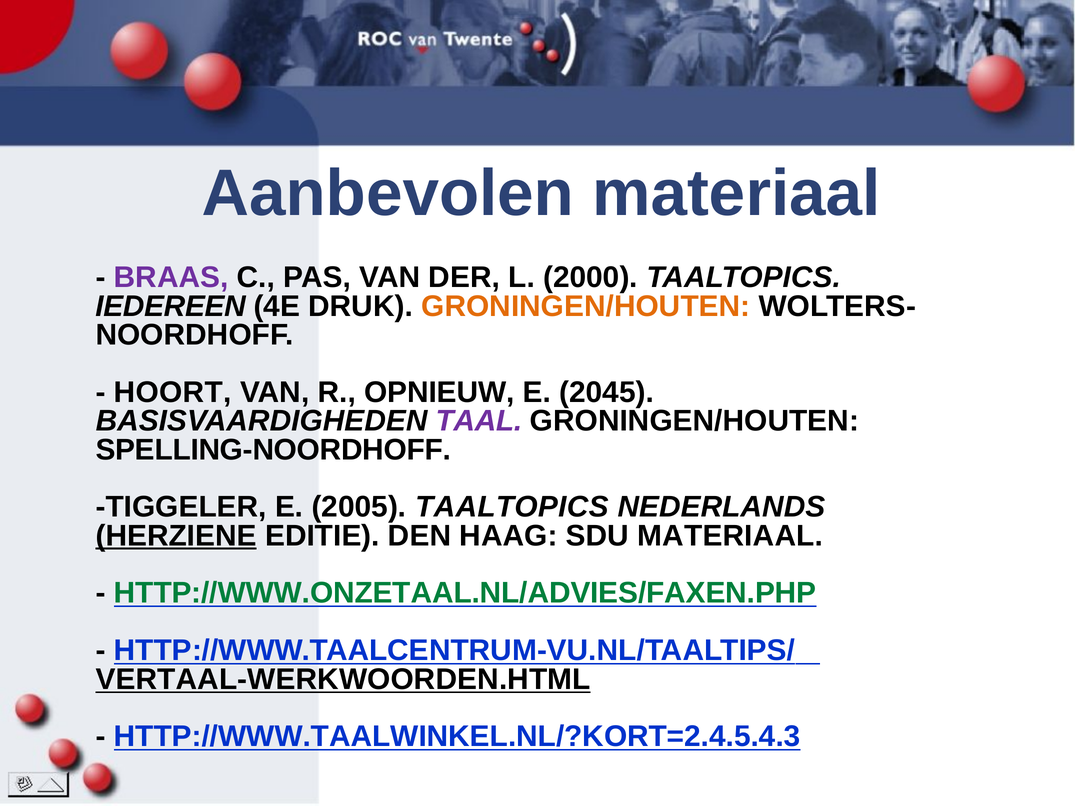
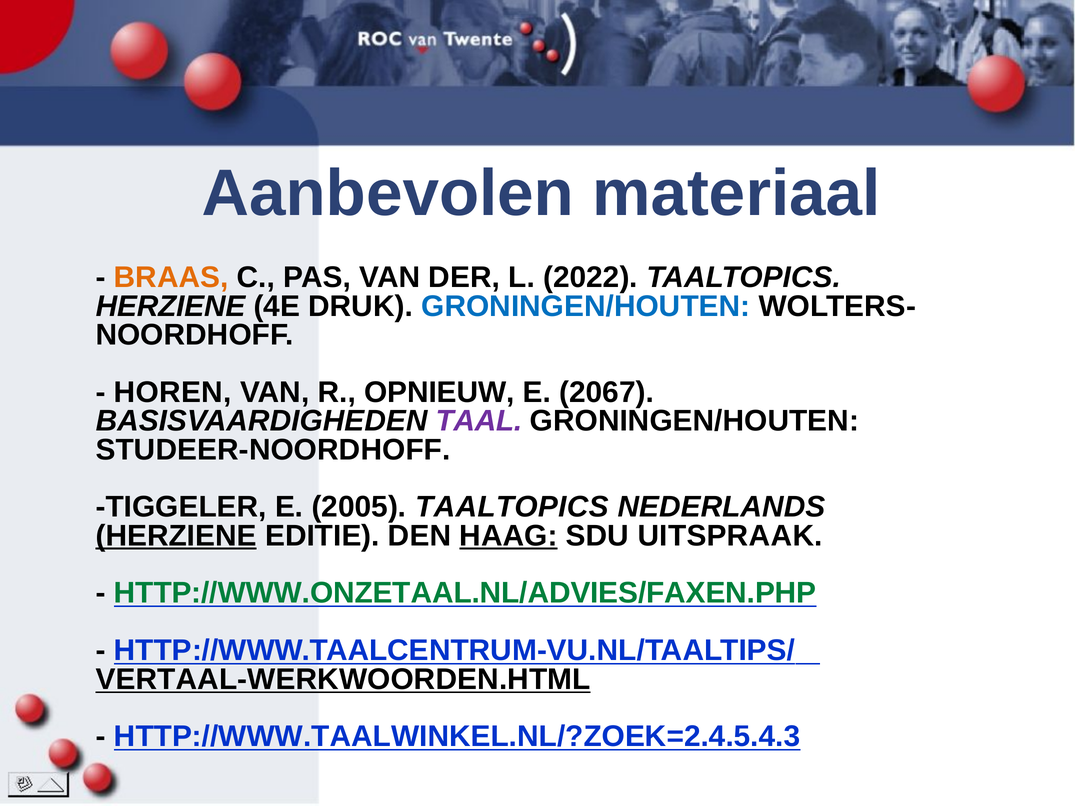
BRAAS colour: purple -> orange (171, 278)
2000: 2000 -> 2022 (590, 278)
IEDEREEN: IEDEREEN -> HERZIENE (170, 306)
GRONINGEN/HOUTEN colour: orange -> blue (586, 306)
HOORT: HOORT -> HOREN (173, 392)
2045: 2045 -> 2067 (607, 392)
SPELLING-NOORDHOFF: SPELLING-NOORDHOFF -> STUDEER-NOORDHOFF (273, 450)
HAAG underline: none -> present (508, 536)
SDU MATERIAAL: MATERIAAL -> UITSPRAAK (730, 536)
HTTP://WWW.TAALWINKEL.NL/?KORT=2.4.5.4.3: HTTP://WWW.TAALWINKEL.NL/?KORT=2.4.5.4.3 -> HTTP://WWW.TAALWINKEL.NL/?ZOEK=2.4.5.4.3 (457, 737)
